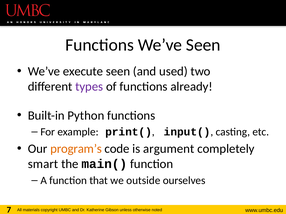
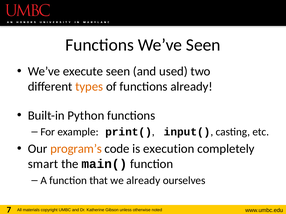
types colour: purple -> orange (89, 87)
argument: argument -> execution (169, 149)
we outside: outside -> already (143, 181)
